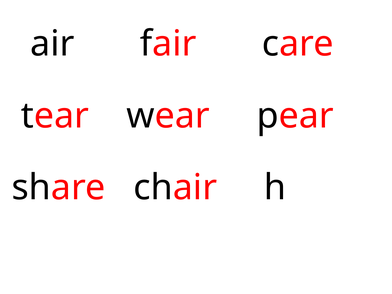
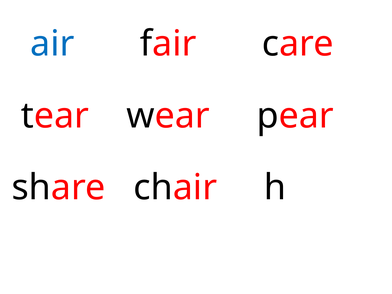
air colour: black -> blue (52, 44)
